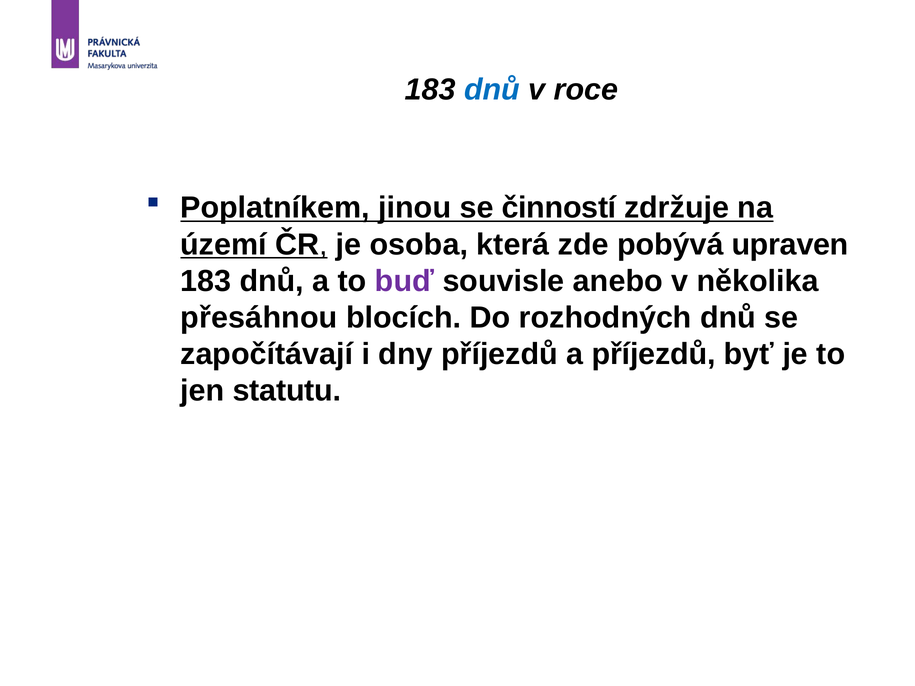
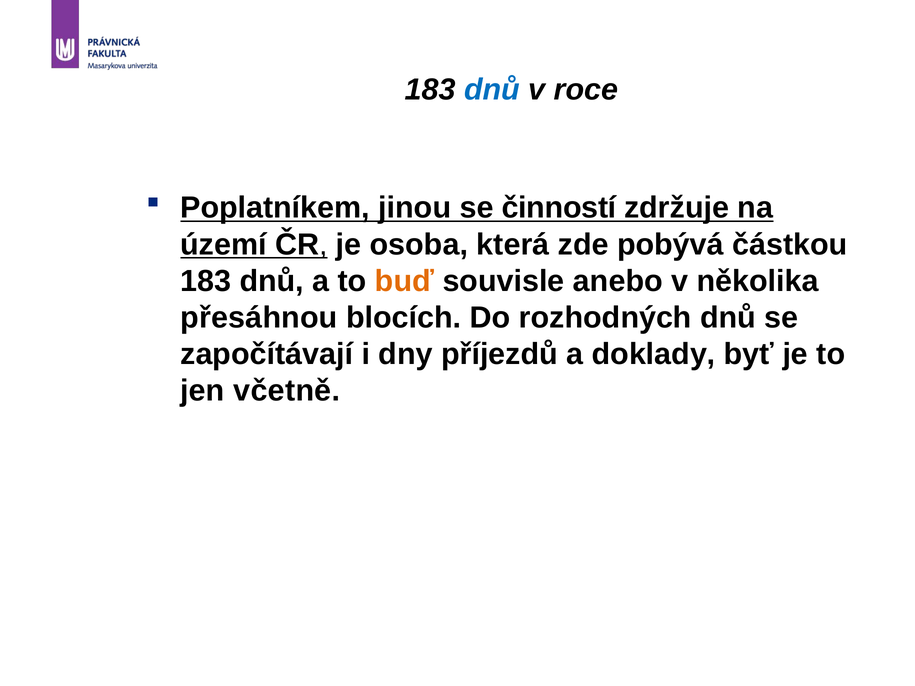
upraven: upraven -> částkou (790, 245)
buď colour: purple -> orange (405, 281)
a příjezdů: příjezdů -> doklady (654, 354)
statutu: statutu -> včetně (287, 391)
